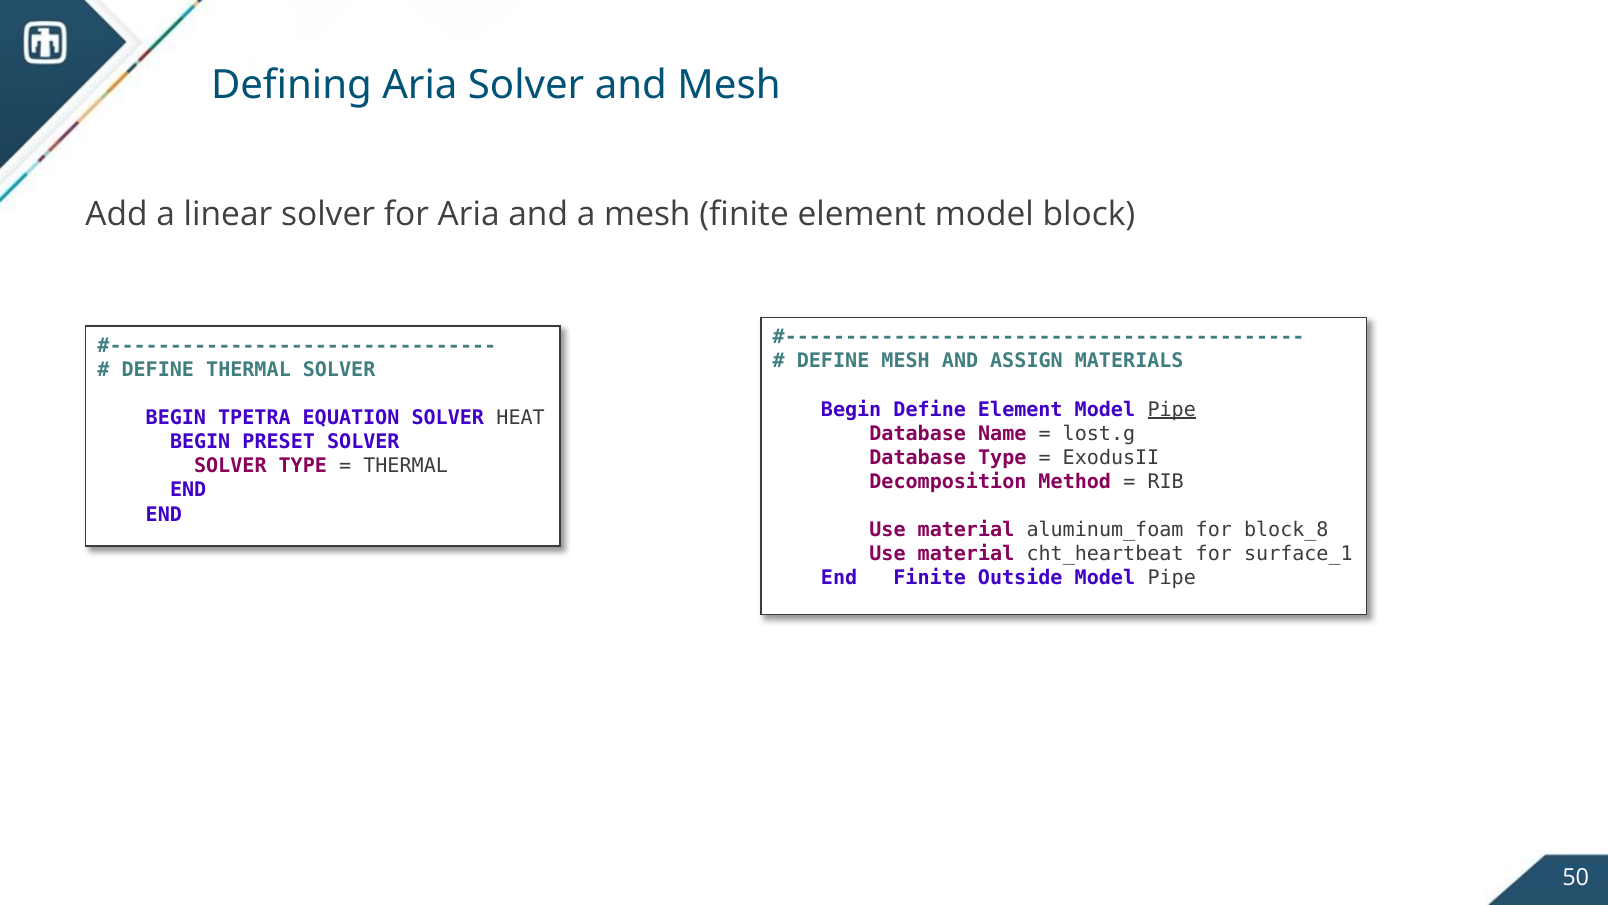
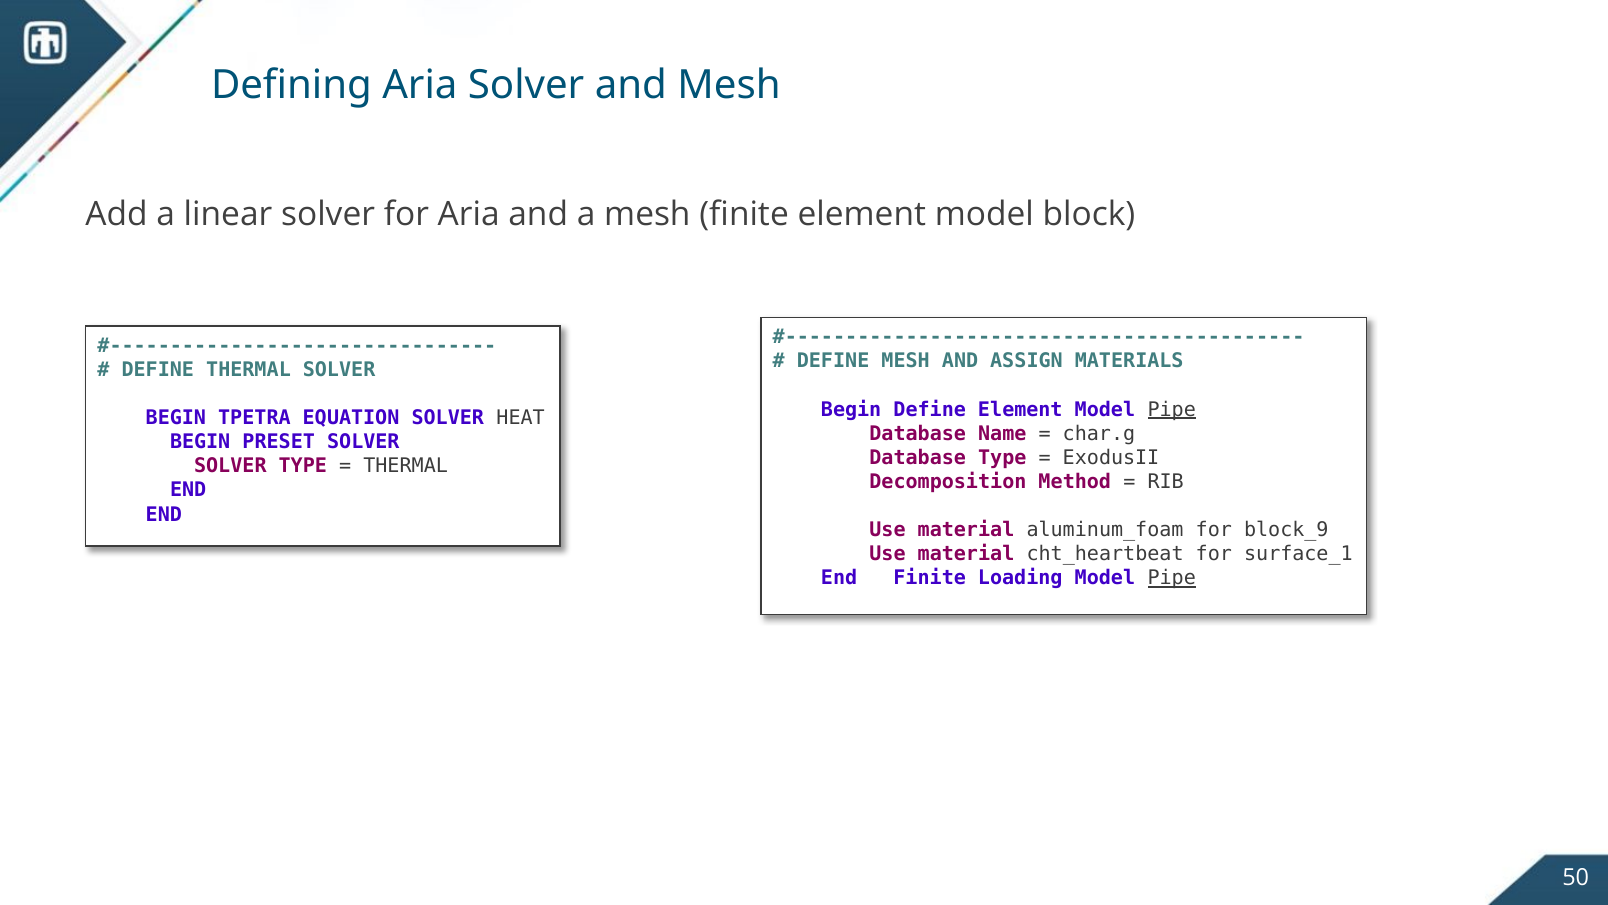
lost.g: lost.g -> char.g (1099, 433)
block_8: block_8 -> block_9 (1286, 530)
Outside: Outside -> Loading (1020, 578)
Pipe underline: none -> present (1172, 578)
